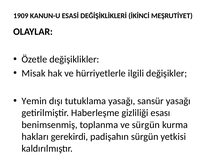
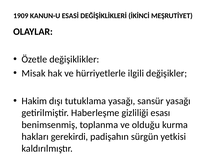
Yemin: Yemin -> Hakim (34, 101)
ve sürgün: sürgün -> olduğu (146, 124)
